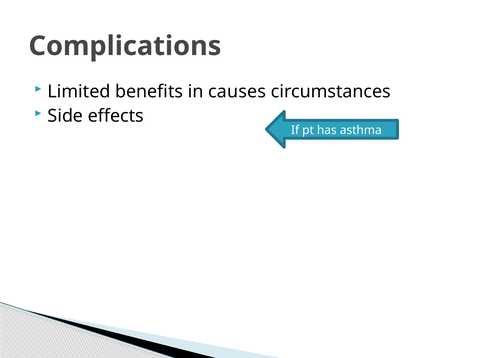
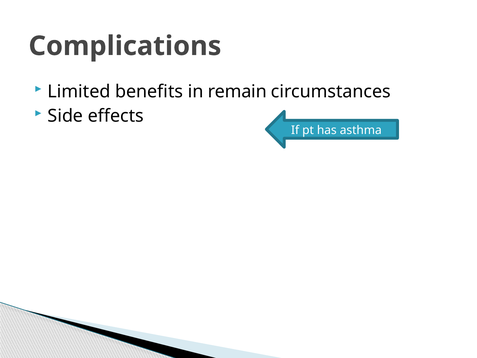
causes: causes -> remain (237, 92)
